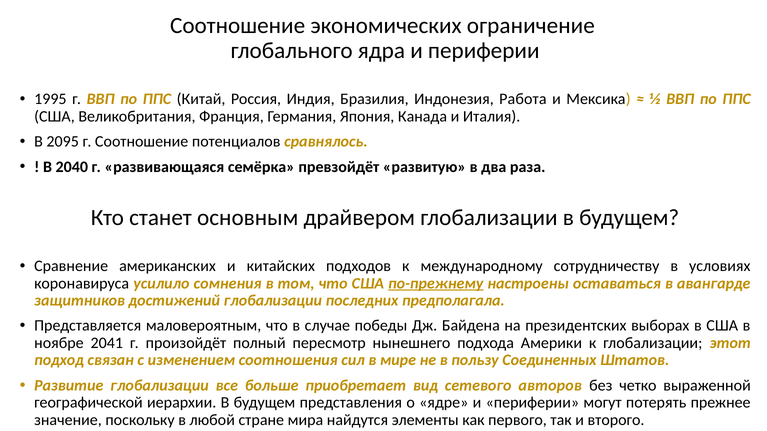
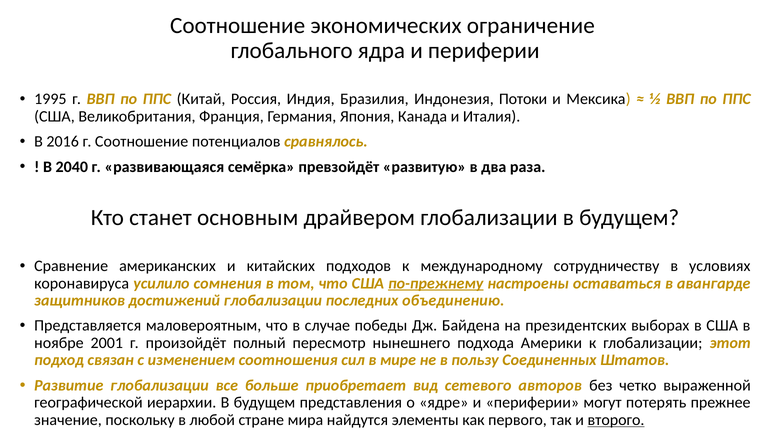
Работа: Работа -> Потоки (523, 99)
2095: 2095 -> 2016 (63, 142)
предполагала: предполагала -> объединению (453, 301)
2041: 2041 -> 2001 (107, 343)
второго underline: none -> present (616, 420)
